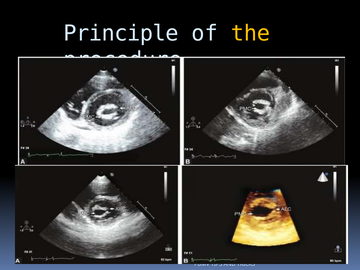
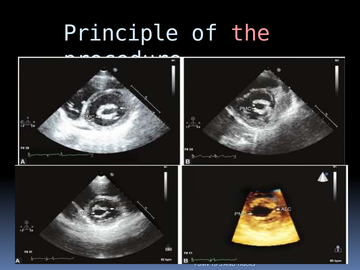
the colour: yellow -> pink (251, 33)
